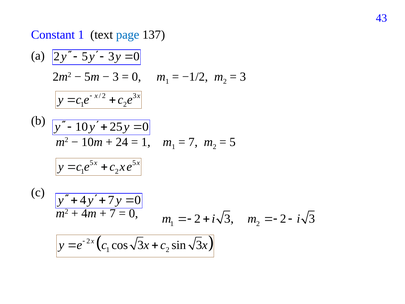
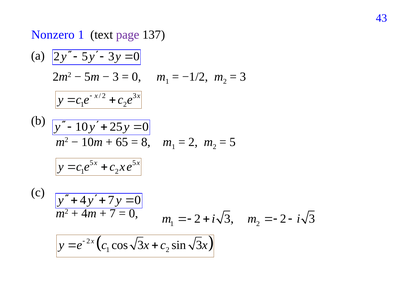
Constant: Constant -> Nonzero (53, 35)
page colour: blue -> purple (128, 35)
24: 24 -> 65 (122, 142)
1: 1 -> 8 (146, 142)
7: 7 -> 2 (193, 142)
